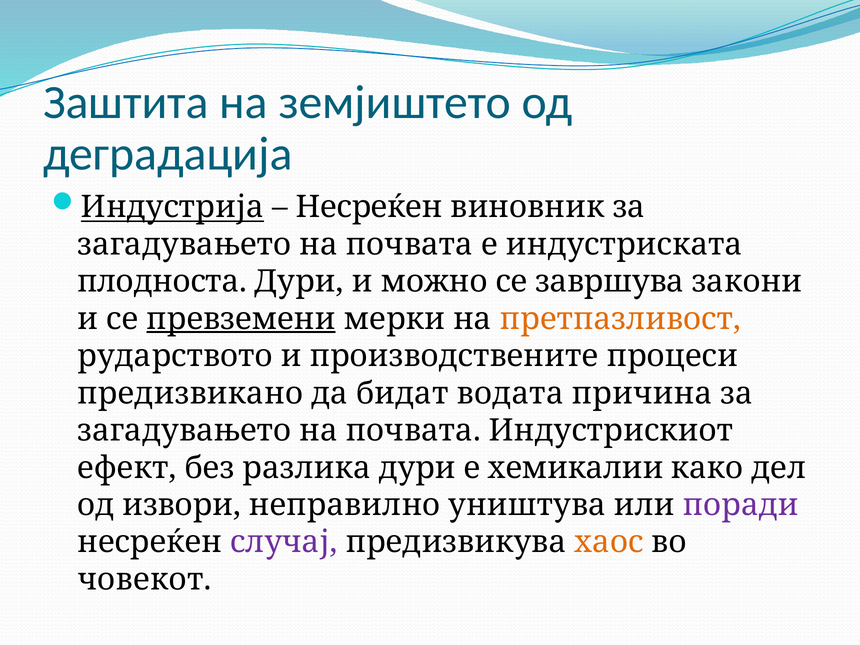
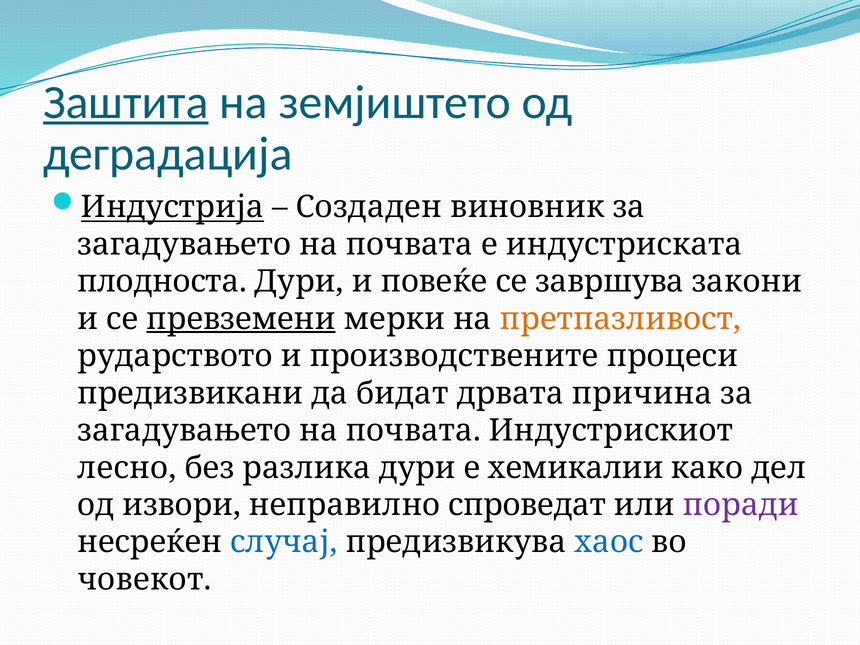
Заштита underline: none -> present (126, 103)
Несреќен: Несреќен -> Создаден (369, 207)
можно: можно -> повеќе (434, 282)
предизвикано: предизвикано -> предизвикани (190, 393)
водата: водата -> дрвата (510, 393)
ефект: ефект -> лесно (127, 468)
уништува: уништува -> спроведат (527, 505)
случај colour: purple -> blue (284, 542)
хаос colour: orange -> blue (609, 542)
